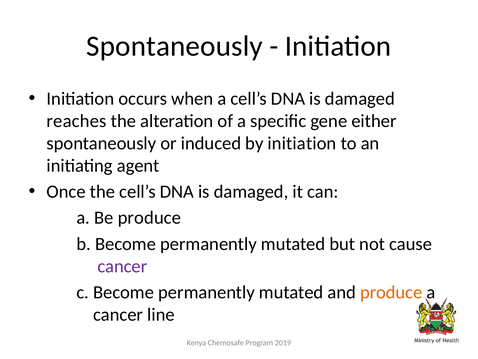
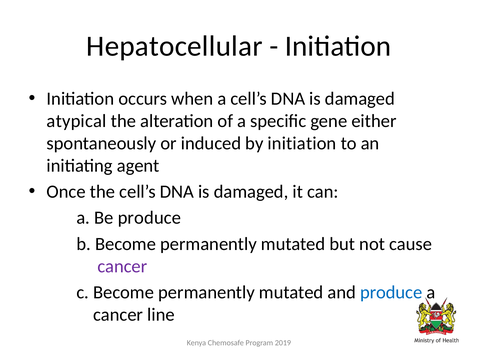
Spontaneously: Spontaneously -> Hepatocellular (174, 46)
reaches: reaches -> atypical (77, 121)
produce colour: orange -> blue (391, 292)
